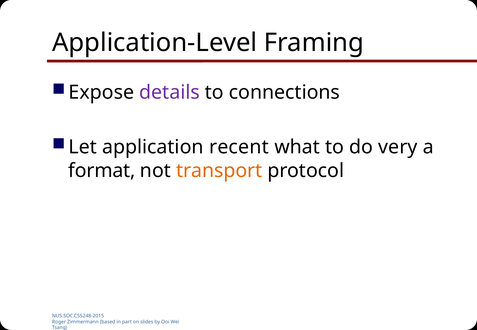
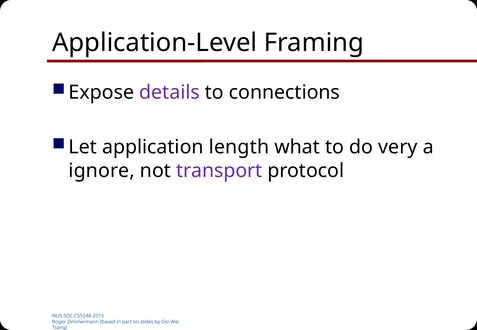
recent: recent -> length (239, 147)
format: format -> ignore (102, 171)
transport colour: orange -> purple (219, 171)
